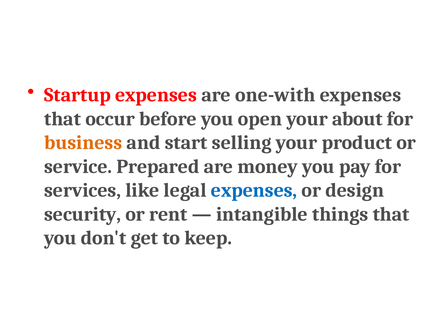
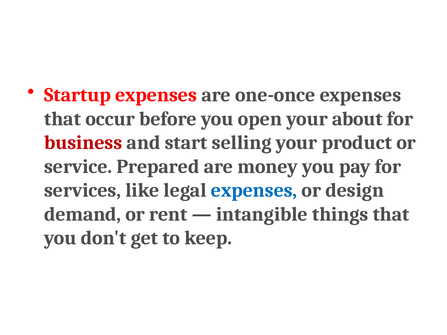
one-with: one-with -> one-once (275, 95)
business colour: orange -> red (83, 143)
security: security -> demand (83, 214)
